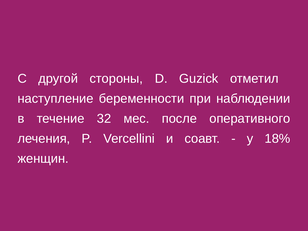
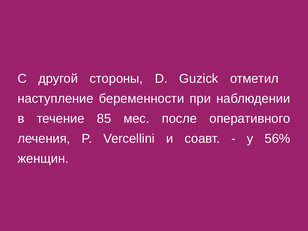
32: 32 -> 85 (104, 119)
18%: 18% -> 56% (277, 139)
